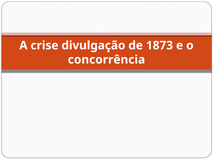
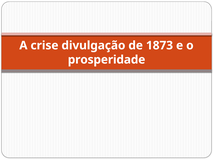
concorrência: concorrência -> prosperidade (107, 60)
